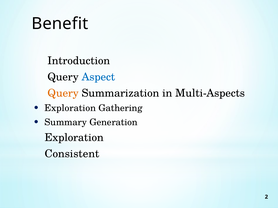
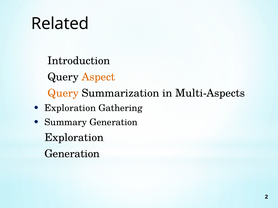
Benefit: Benefit -> Related (60, 24)
Aspect colour: blue -> orange (98, 77)
Consistent: Consistent -> Generation (72, 154)
